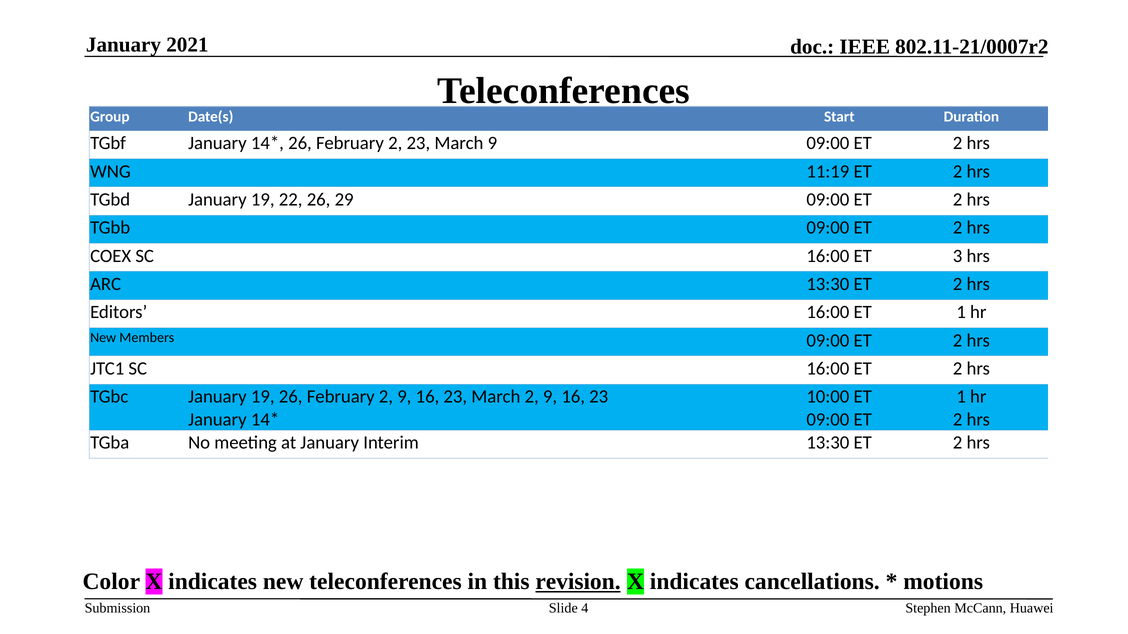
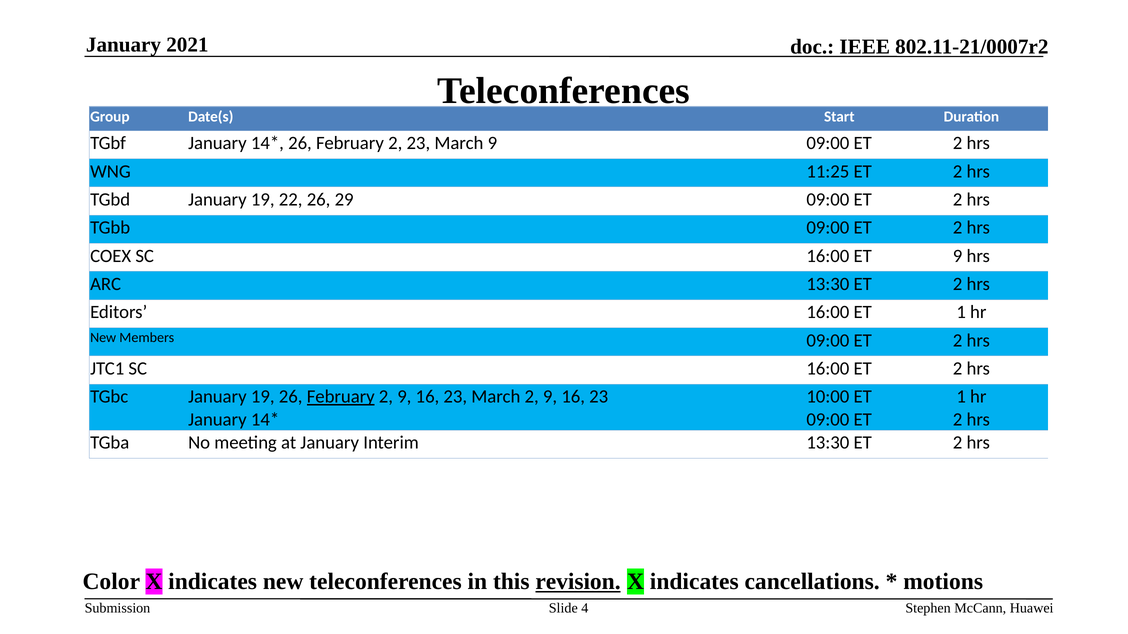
11:19: 11:19 -> 11:25 (828, 172)
ET 3: 3 -> 9 (958, 256)
February underline: none -> present (341, 397)
